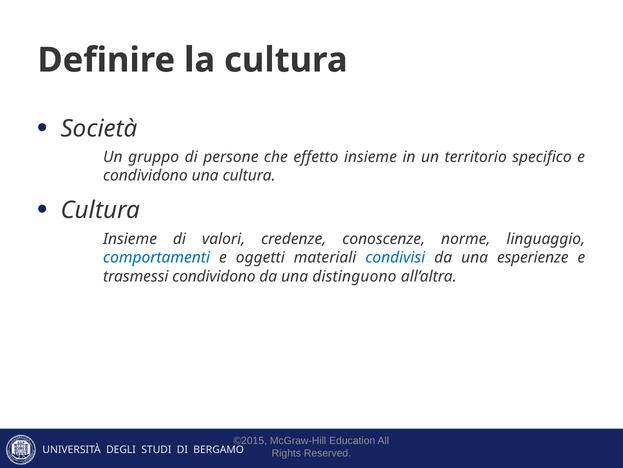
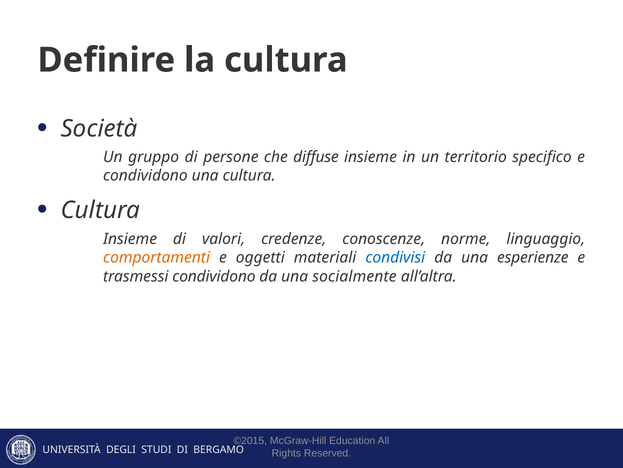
effetto: effetto -> diffuse (316, 157)
comportamenti colour: blue -> orange (157, 257)
distinguono: distinguono -> socialmente (354, 276)
